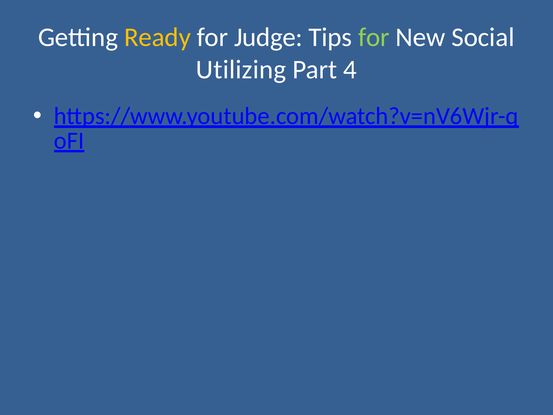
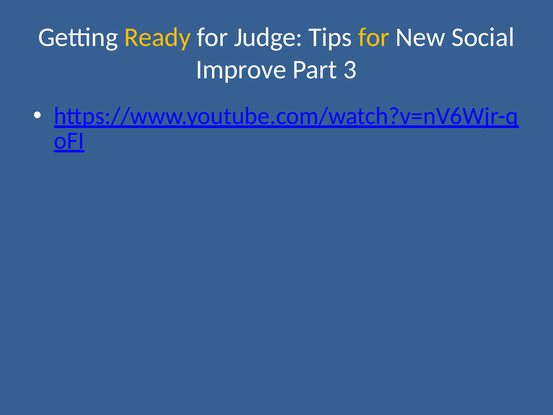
for colour: light green -> yellow (374, 37)
Utilizing: Utilizing -> Improve (241, 70)
4: 4 -> 3 (350, 70)
